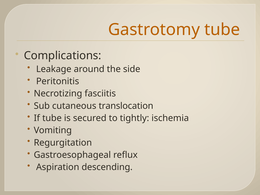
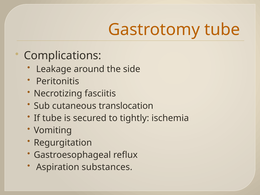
descending: descending -> substances (107, 167)
